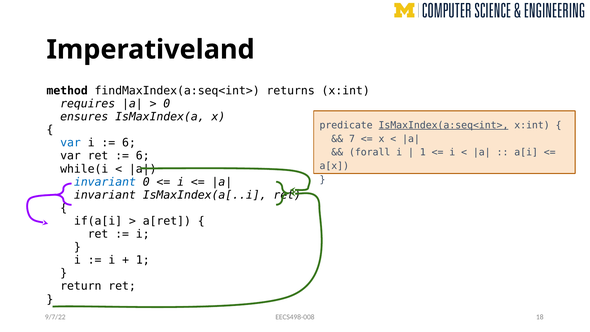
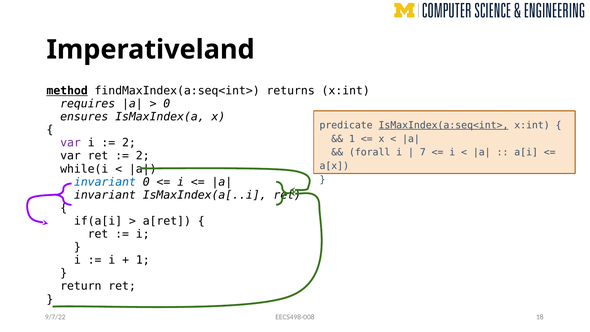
method underline: none -> present (67, 91)
7: 7 -> 1 (352, 139)
var colour: blue -> purple (71, 143)
6: 6 -> 2 (129, 143)
1: 1 -> 7 (423, 152)
6: 6 -> 2 (143, 156)
